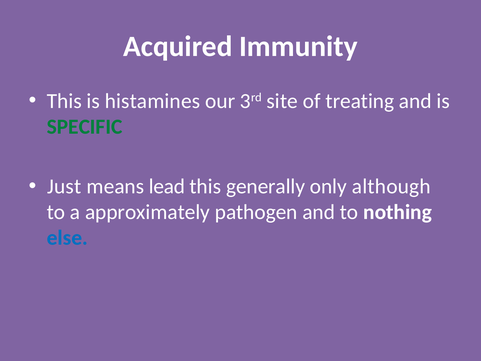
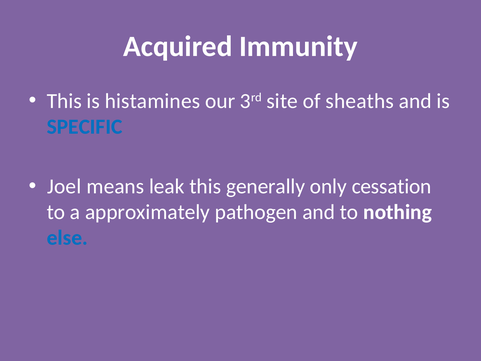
treating: treating -> sheaths (360, 101)
SPECIFIC colour: green -> blue (85, 127)
Just: Just -> Joel (64, 186)
lead: lead -> leak (167, 186)
although: although -> cessation (392, 186)
